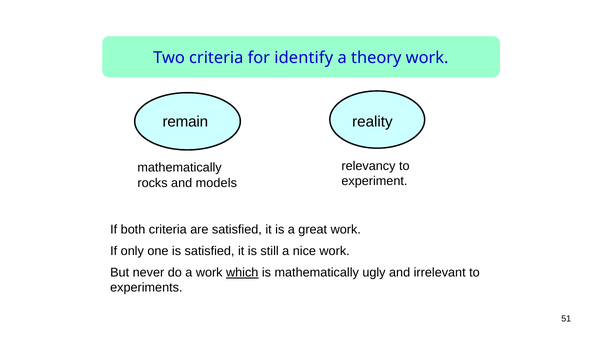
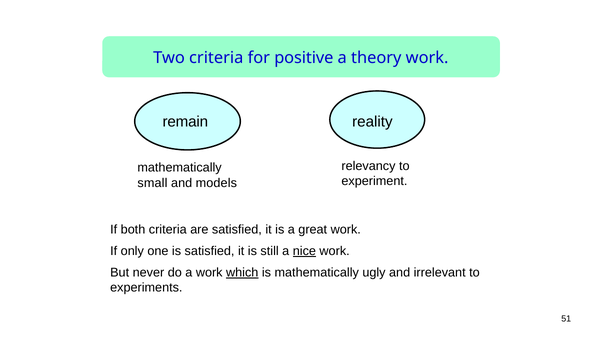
identify: identify -> positive (304, 58)
rocks: rocks -> small (152, 183)
nice underline: none -> present (304, 251)
